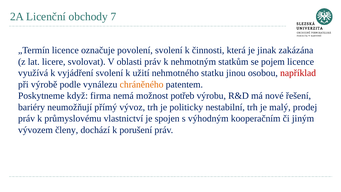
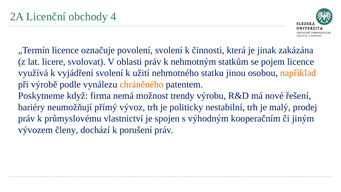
7: 7 -> 4 (114, 17)
například colour: red -> orange (298, 73)
potřeb: potřeb -> trendy (182, 96)
